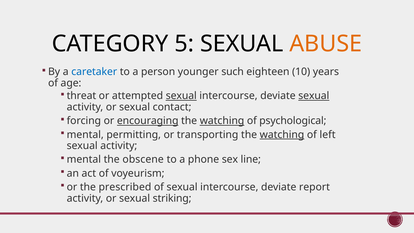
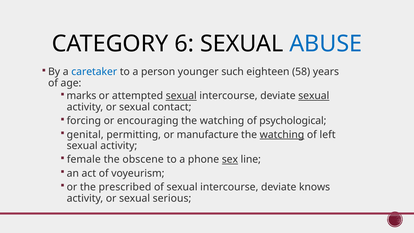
5: 5 -> 6 (184, 44)
ABUSE colour: orange -> blue (326, 44)
10: 10 -> 58 (301, 72)
threat: threat -> marks (81, 96)
encouraging underline: present -> none (148, 121)
watching underline: present -> none (222, 121)
mental: mental -> genital (85, 135)
transporting: transporting -> manufacture (208, 135)
mental: mental -> female (84, 160)
sex underline: none -> present (230, 160)
report: report -> knows (315, 187)
striking: striking -> serious (172, 198)
